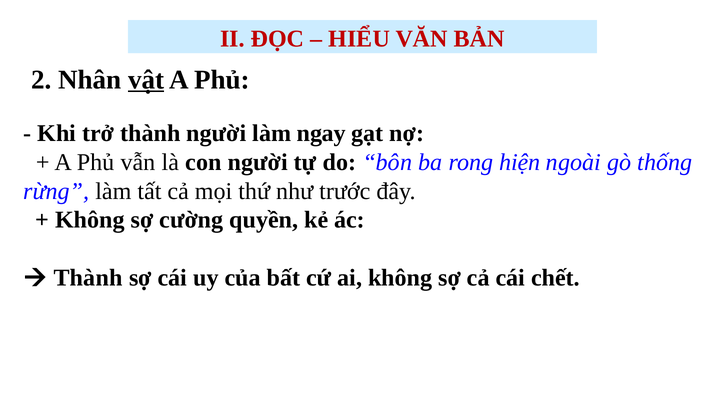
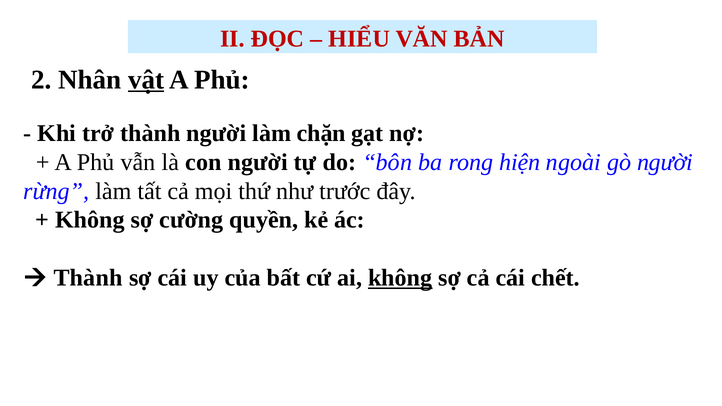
ngay: ngay -> chặn (321, 133)
gò thống: thống -> người (665, 162)
không underline: none -> present (400, 278)
